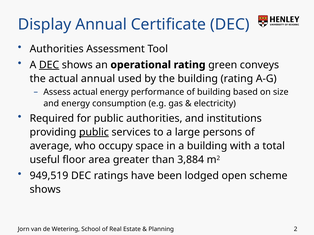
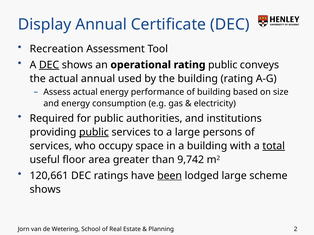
Authorities: Authorities -> Recreation (57, 49)
rating green: green -> public (223, 65)
average: average -> services (51, 146)
total underline: none -> present (274, 146)
3,884: 3,884 -> 9,742 (191, 160)
949,519: 949,519 -> 120,661 (49, 176)
been underline: none -> present (170, 176)
lodged open: open -> large (234, 176)
